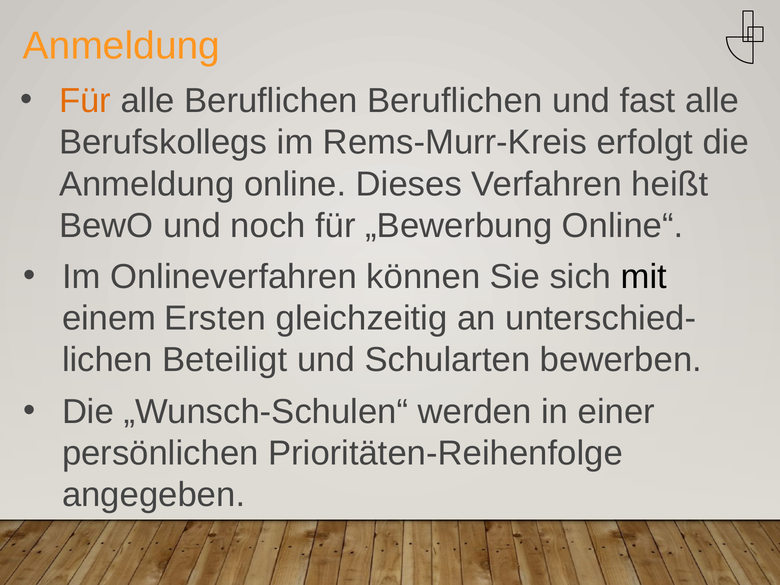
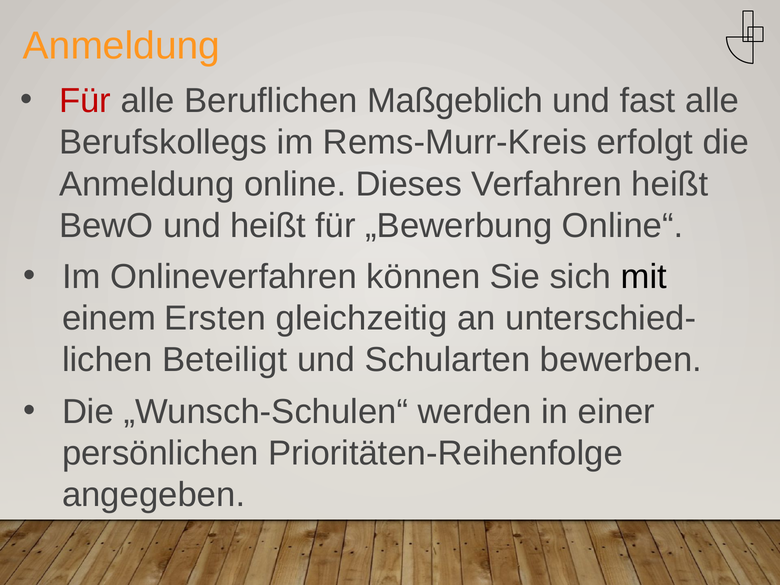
Für colour: orange -> red (85, 101)
Beruflichen Beruflichen: Beruflichen -> Maßgeblich (455, 101)
und noch: noch -> heißt (268, 226)
